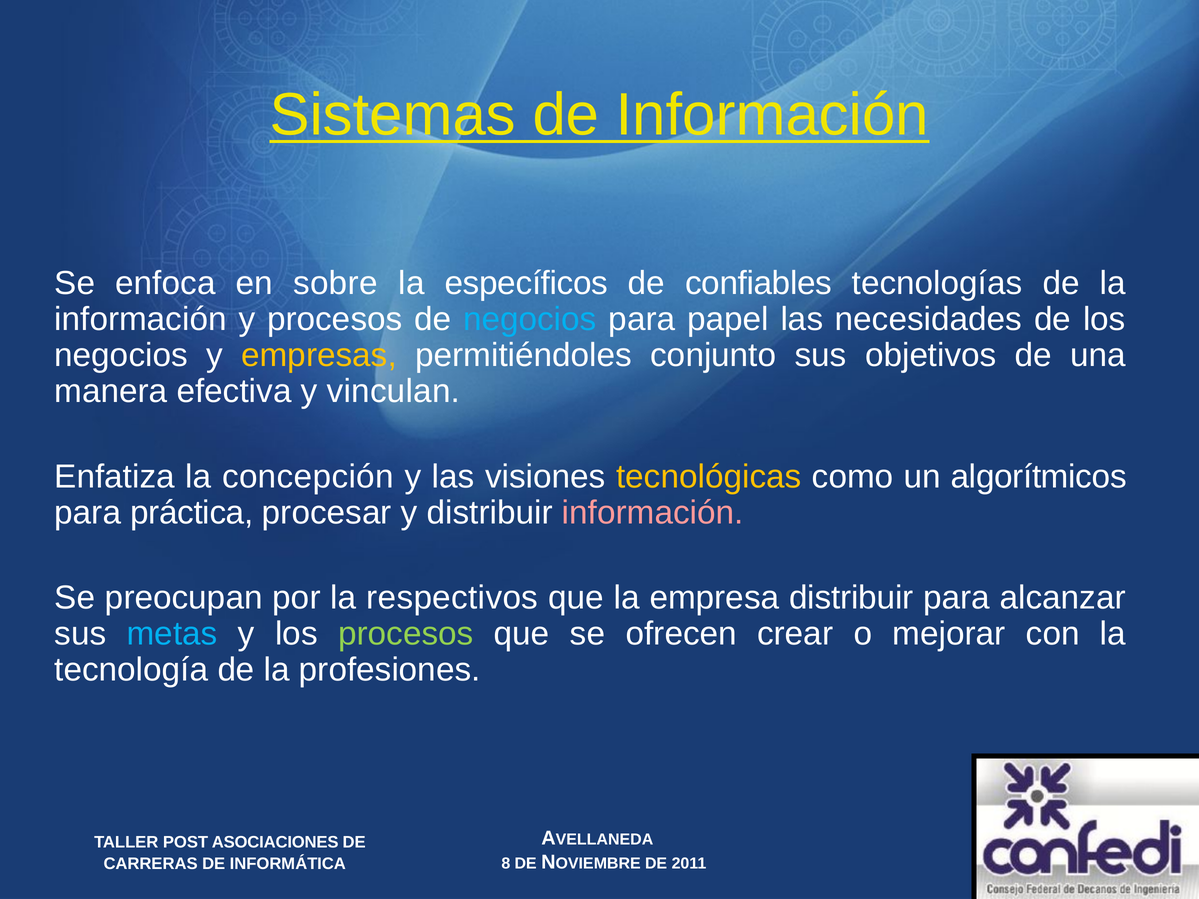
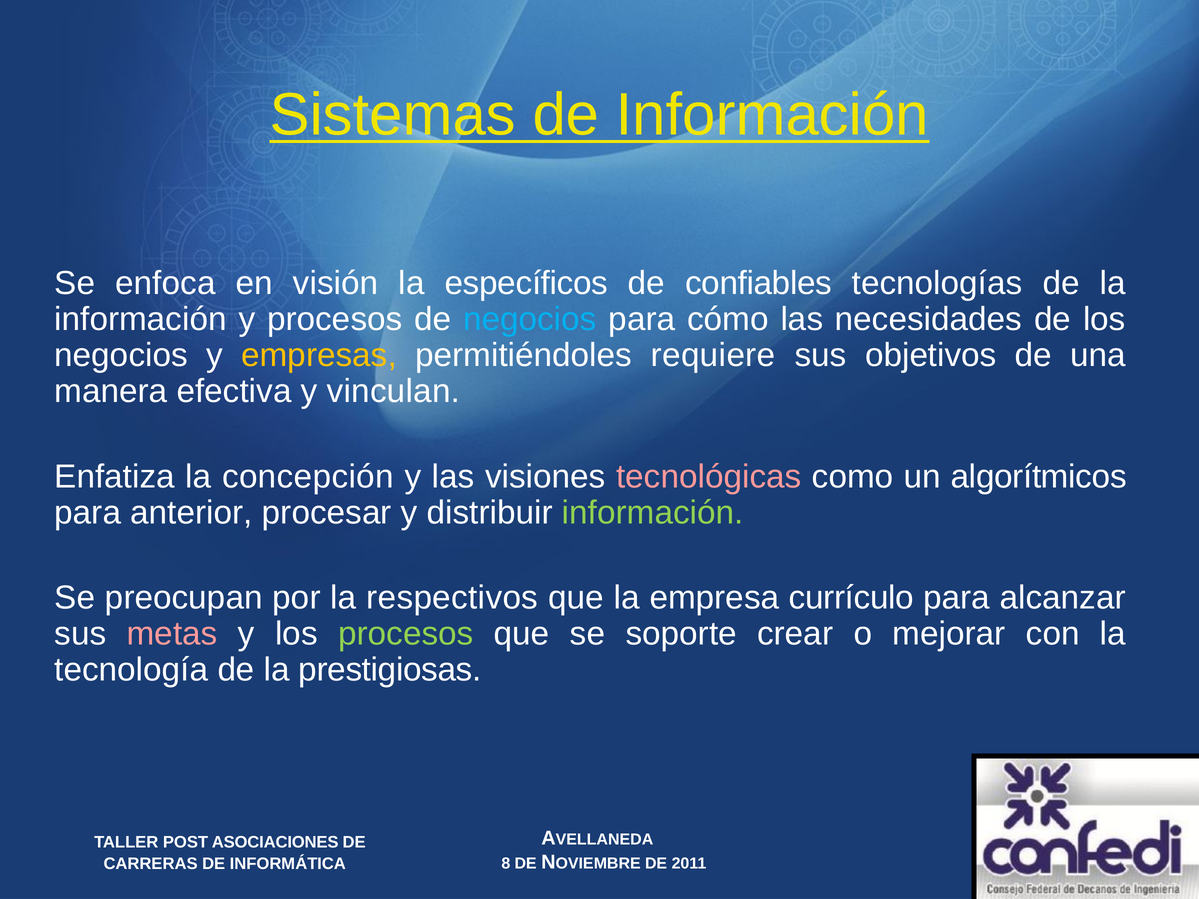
sobre: sobre -> visión (336, 284)
papel: papel -> cómo (728, 320)
conjunto: conjunto -> requiere (713, 355)
tecnológicas colour: yellow -> pink (709, 477)
práctica: práctica -> anterior (192, 513)
información colour: pink -> light green (653, 513)
empresa distribuir: distribuir -> currículo (851, 598)
metas colour: light blue -> pink (172, 634)
ofrecen: ofrecen -> soporte (681, 634)
profesiones: profesiones -> prestigiosas (390, 670)
